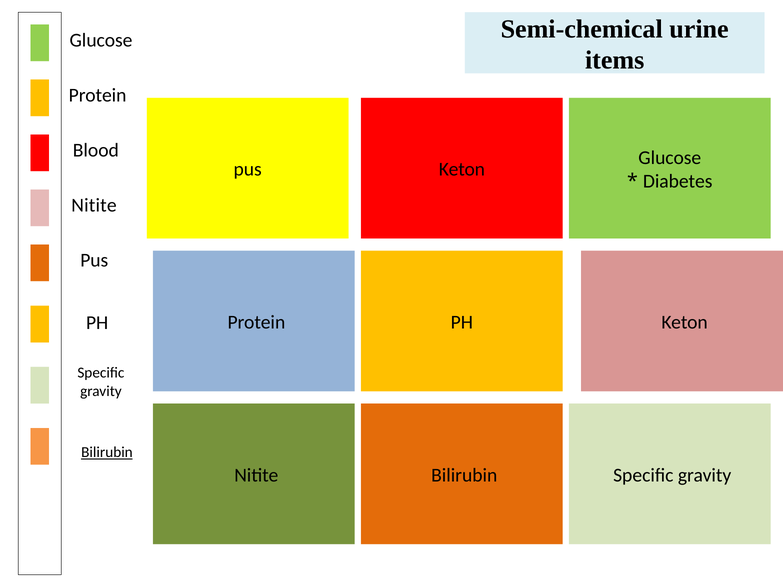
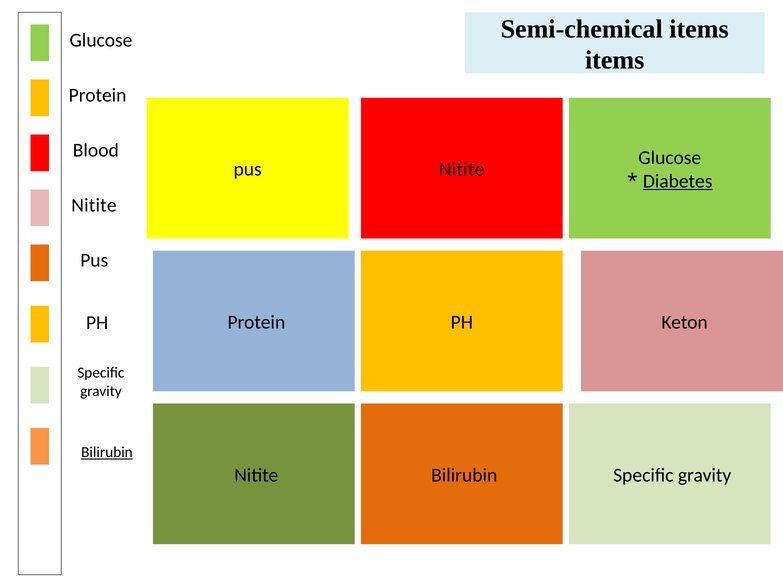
Semi-chemical urine: urine -> items (699, 29)
Keton: Keton -> Nitite (462, 170)
Diabetes underline: none -> present (678, 181)
